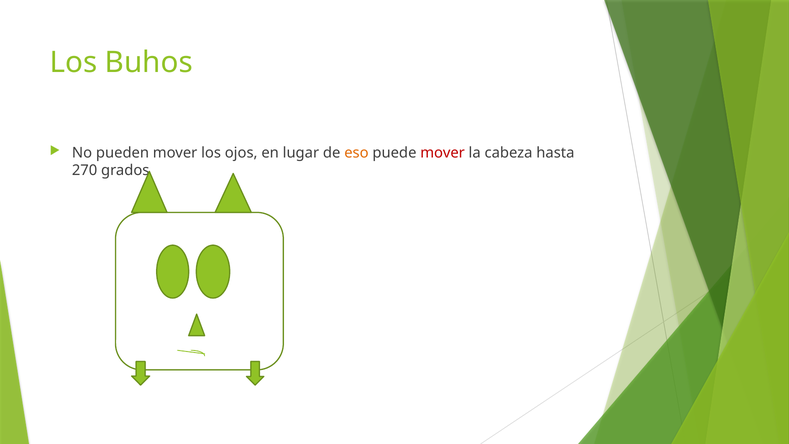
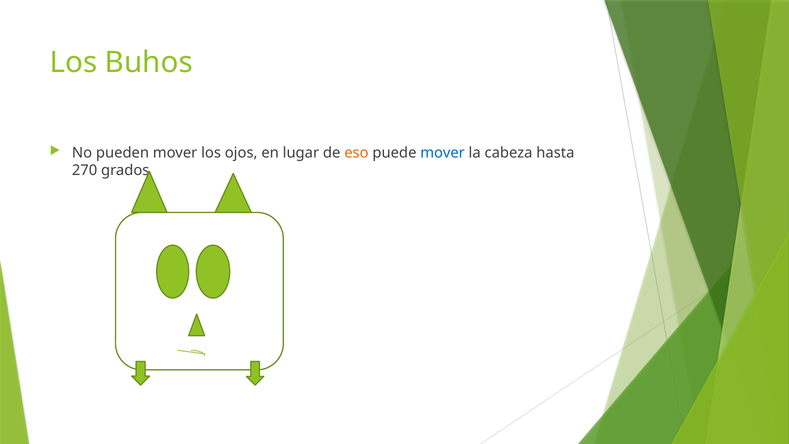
mover colour: red -> blue (443, 153)
